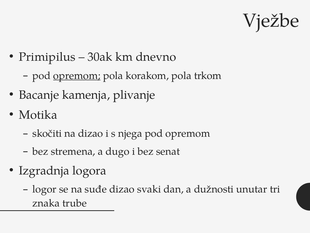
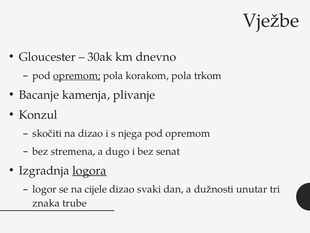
Primipilus: Primipilus -> Gloucester (47, 57)
Motika: Motika -> Konzul (38, 115)
logora underline: none -> present (89, 170)
suđe: suđe -> cijele (96, 189)
